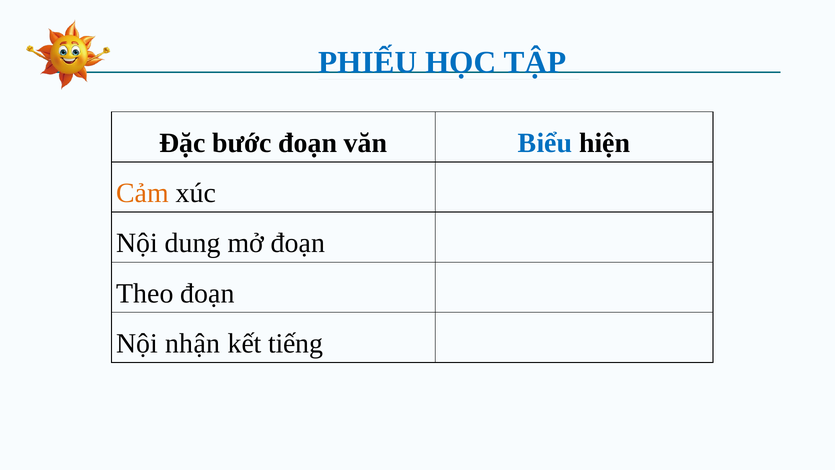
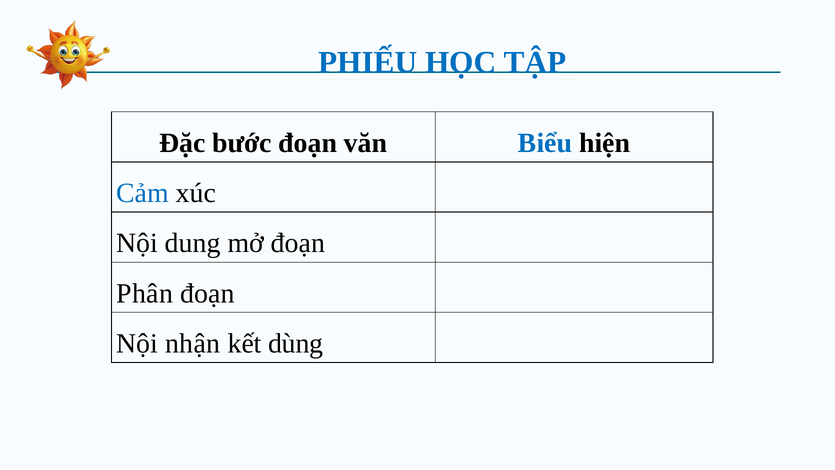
Cảm colour: orange -> blue (143, 193)
Theo: Theo -> Phân (145, 293)
tiếng: tiếng -> dùng (296, 343)
